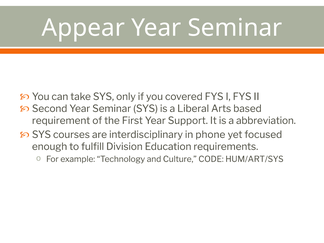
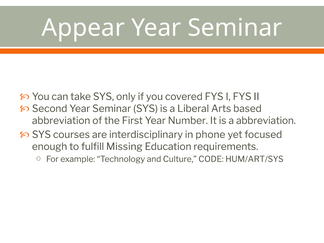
requirement: requirement -> abbreviation (61, 121)
Support: Support -> Number (188, 121)
Division: Division -> Missing (124, 147)
